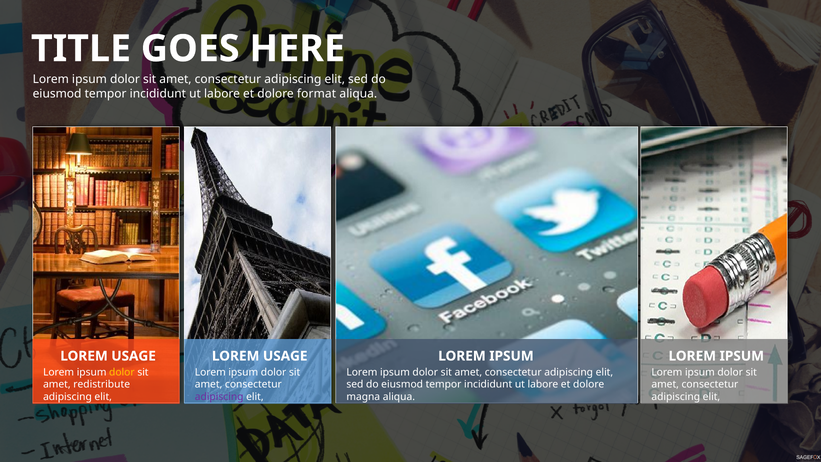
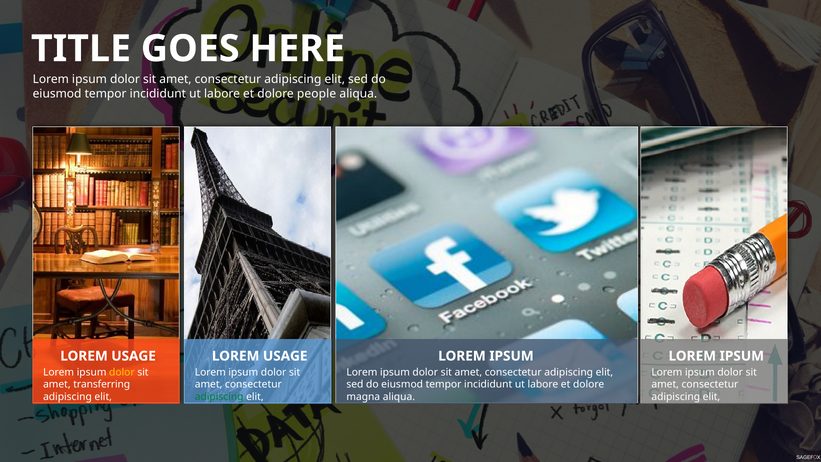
format: format -> people (317, 94)
redistribute: redistribute -> transferring (102, 384)
adipiscing colour: purple -> green (219, 397)
